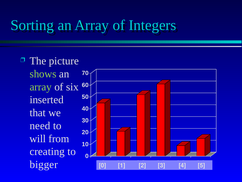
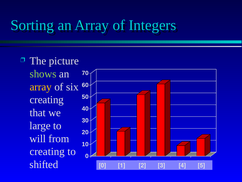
array colour: light green -> yellow (41, 87)
inserted: inserted -> creating (47, 100)
need: need -> large (40, 125)
bigger: bigger -> shifted (44, 164)
